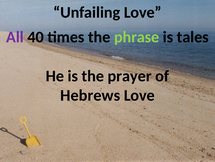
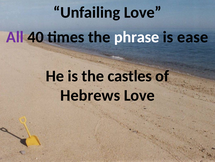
phrase colour: light green -> white (137, 37)
tales: tales -> ease (193, 37)
prayer: prayer -> castles (130, 76)
